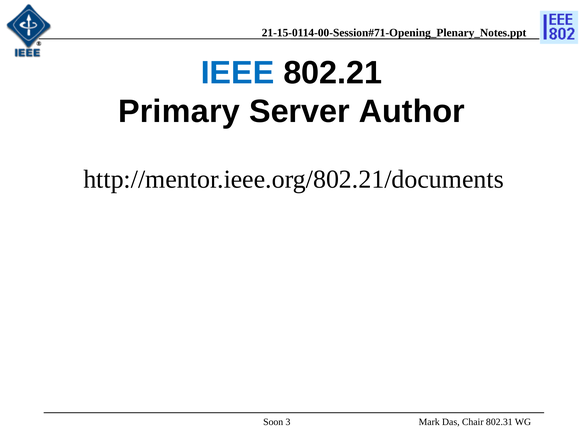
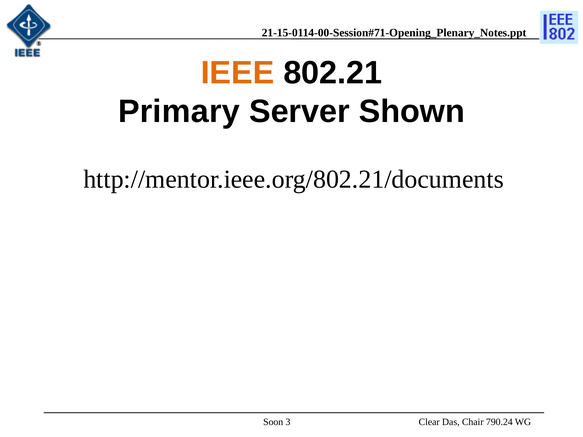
IEEE colour: blue -> orange (238, 73)
Author: Author -> Shown (412, 112)
Mark: Mark -> Clear (429, 422)
802.31: 802.31 -> 790.24 (499, 422)
